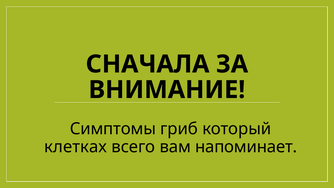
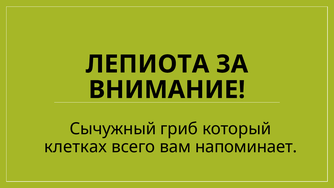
СНАЧАЛА: СНАЧАЛА -> ЛЕПИОТА (147, 64)
Симптомы: Симптомы -> Сычужный (113, 129)
